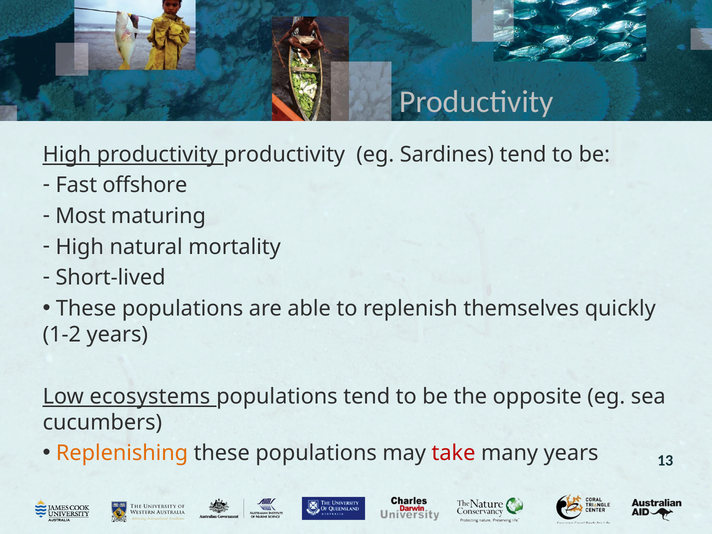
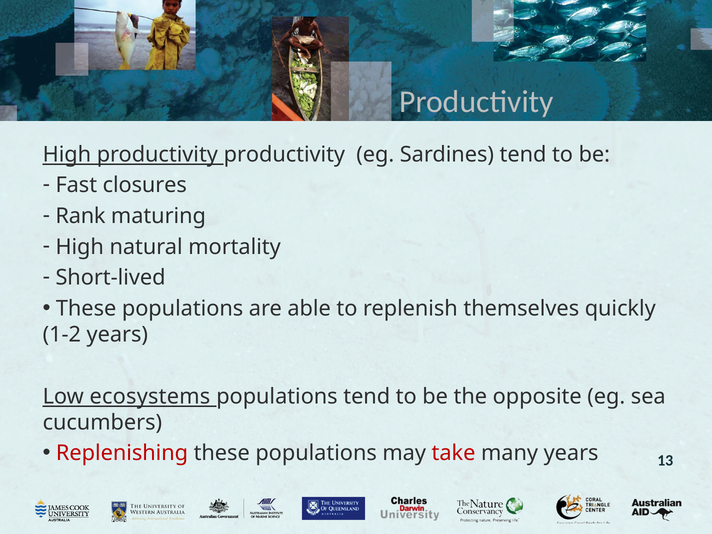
offshore: offshore -> closures (145, 185)
Most: Most -> Rank (81, 216)
Replenishing colour: orange -> red (122, 453)
